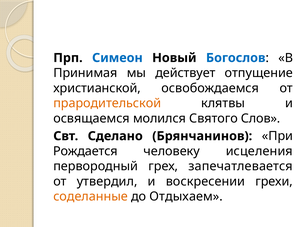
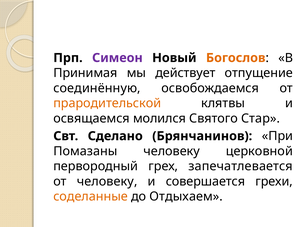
Симеон colour: blue -> purple (117, 58)
Богослов colour: blue -> orange (236, 58)
христианской: христианской -> соединённую (97, 88)
Слов: Слов -> Стар (261, 119)
Рождается: Рождается -> Помазаны (85, 151)
исцеления: исцеления -> церковной (259, 151)
от утвердил: утвердил -> человеку (107, 182)
воскресении: воскресении -> совершается (205, 182)
